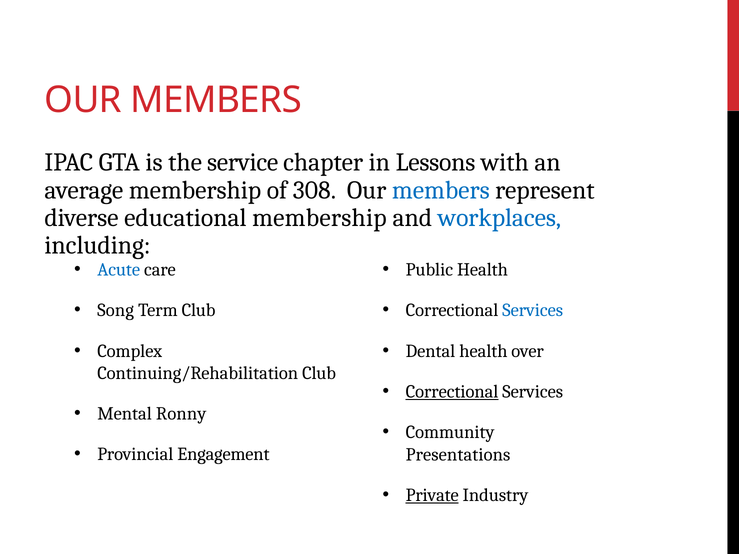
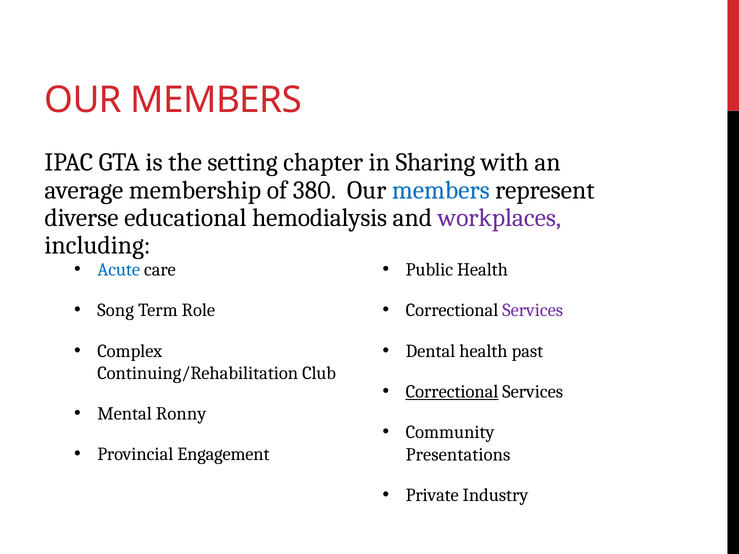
service: service -> setting (243, 163)
Lessons: Lessons -> Sharing (436, 163)
308: 308 -> 380 (314, 190)
educational membership: membership -> hemodialysis (320, 218)
workplaces colour: blue -> purple (499, 218)
Term Club: Club -> Role (198, 310)
Services colour: blue -> purple (533, 311)
over: over -> past (527, 351)
Private underline: present -> none (432, 495)
